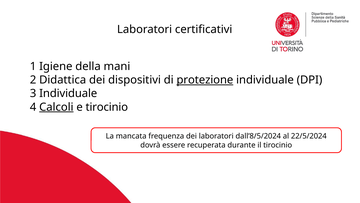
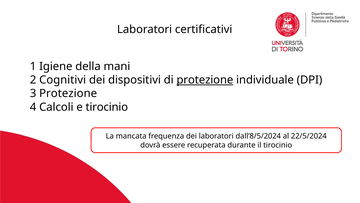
Didattica: Didattica -> Cognitivi (63, 80)
3 Individuale: Individuale -> Protezione (68, 93)
Calcoli underline: present -> none (56, 107)
